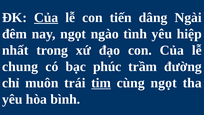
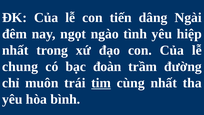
Của underline: present -> none (46, 18)
phúc: phúc -> đoàn (107, 66)
cùng ngọt: ngọt -> nhất (164, 83)
